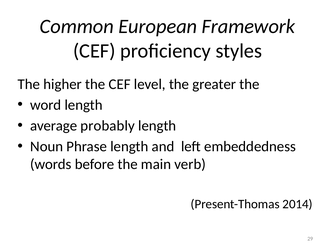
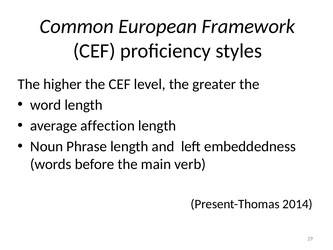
probably: probably -> affection (108, 126)
